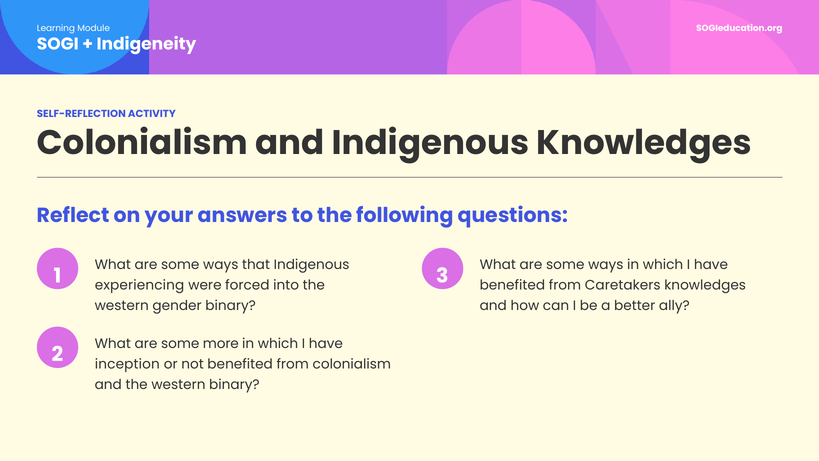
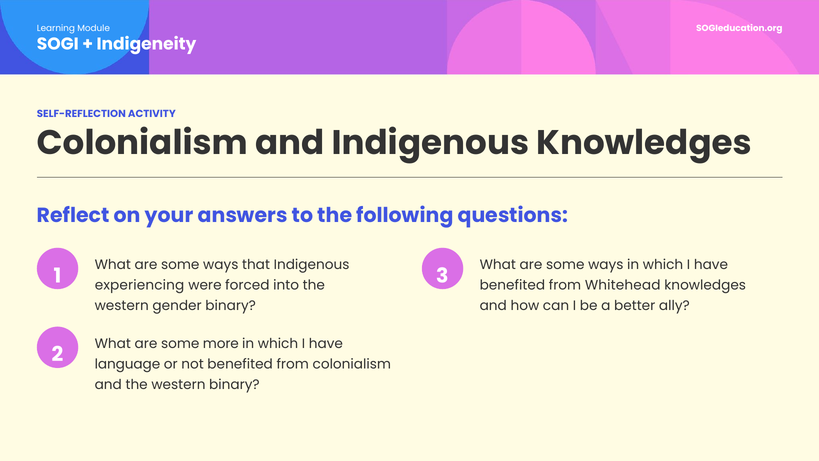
Caretakers: Caretakers -> Whitehead (623, 285)
inception: inception -> language (127, 364)
